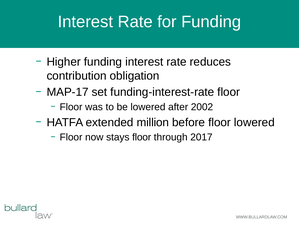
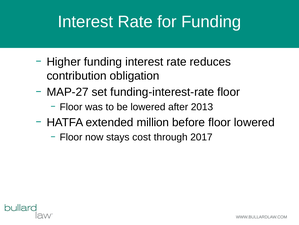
MAP-17: MAP-17 -> MAP-27 (68, 92)
2002: 2002 -> 2013 (202, 107)
stays floor: floor -> cost (142, 137)
